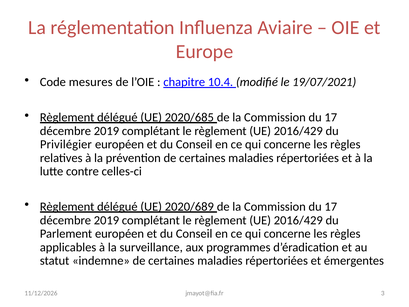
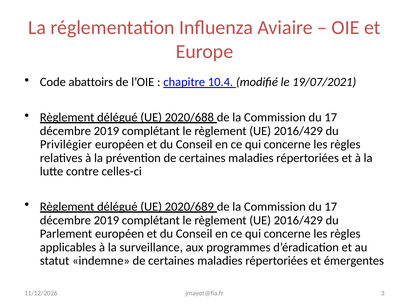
mesures: mesures -> abattoirs (91, 82)
2020/685: 2020/685 -> 2020/688 (189, 117)
